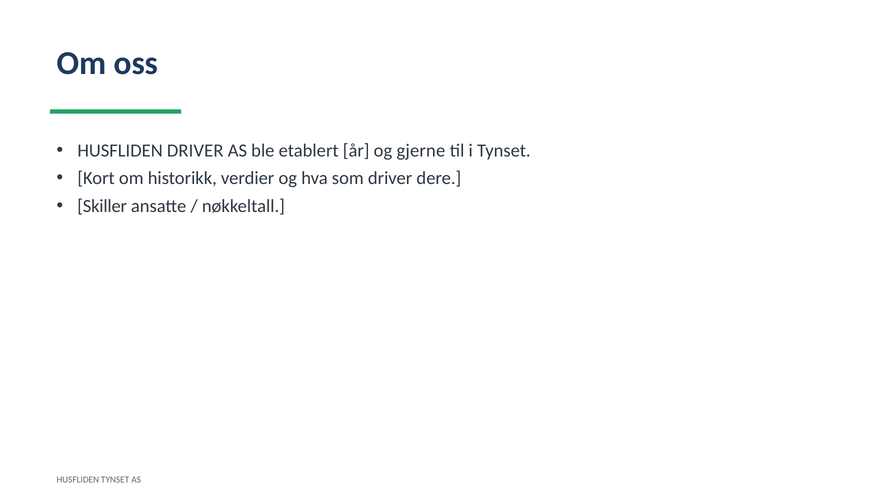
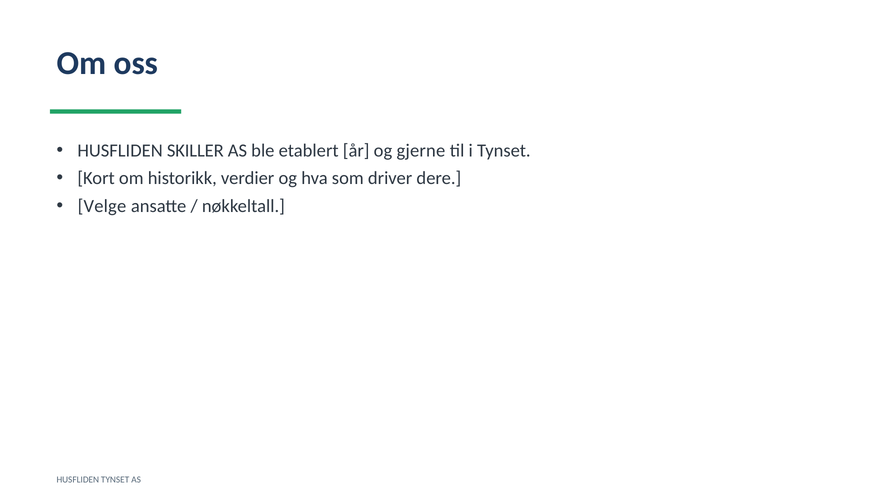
HUSFLIDEN DRIVER: DRIVER -> SKILLER (195, 151)
Skiller: Skiller -> Velge (102, 206)
